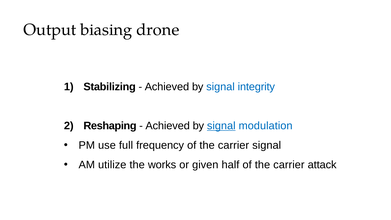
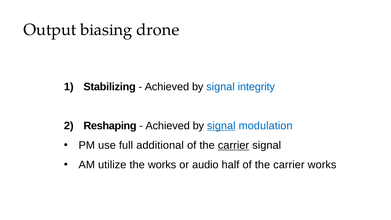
frequency: frequency -> additional (160, 145)
carrier underline: none -> present (234, 145)
given: given -> audio (205, 165)
carrier attack: attack -> works (322, 165)
